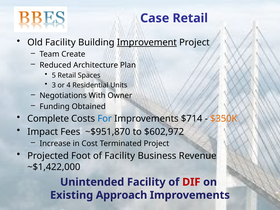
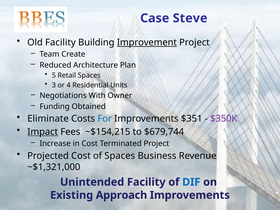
Case Retail: Retail -> Steve (190, 18)
Complete: Complete -> Eliminate (48, 119)
$714: $714 -> $351 (192, 119)
$350K colour: orange -> purple (224, 119)
Impact underline: none -> present (43, 132)
~$951,870: ~$951,870 -> ~$154,215 (108, 132)
$602,972: $602,972 -> $679,744 (164, 132)
Projected Foot: Foot -> Cost (81, 156)
of Facility: Facility -> Spaces (120, 156)
~$1,422,000: ~$1,422,000 -> ~$1,321,000 (54, 167)
DIF colour: red -> blue (191, 182)
